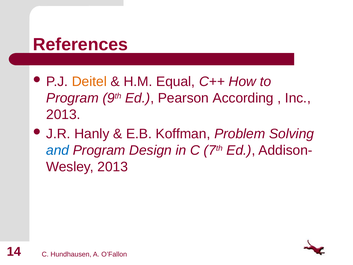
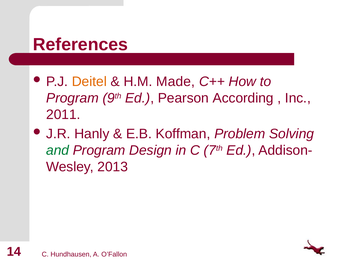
Equal: Equal -> Made (176, 82)
2013: 2013 -> 2011 (63, 115)
and colour: blue -> green (58, 150)
